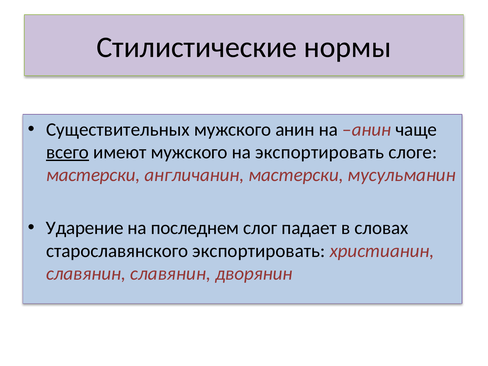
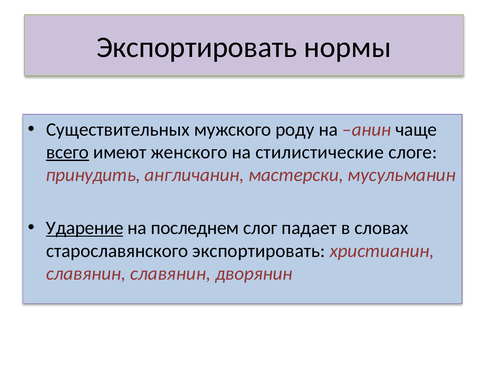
Стилистические: Стилистические -> Экспортировать (197, 47)
мужского анин: анин -> роду (295, 129)
имеют мужского: мужского -> женского (189, 152)
на экспортировать: экспортировать -> стилистические (320, 152)
мастерски: мастерски -> принудить (93, 175)
Ударение underline: none -> present (85, 228)
